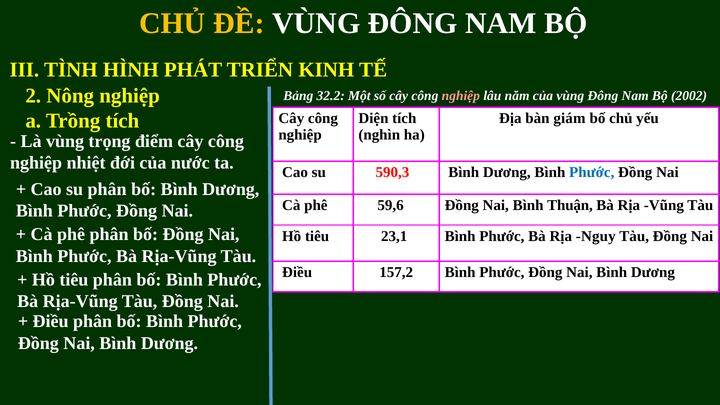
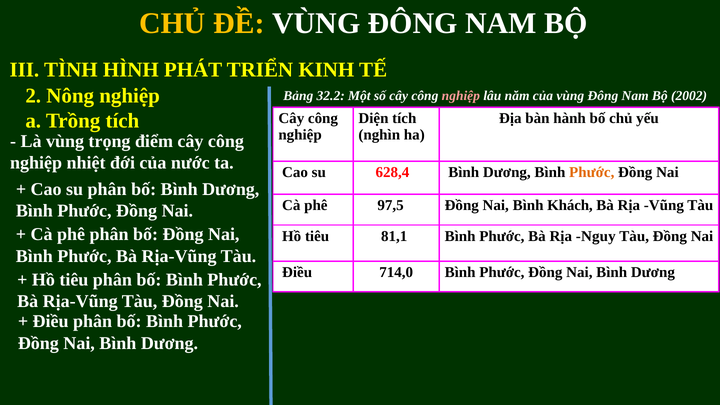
giám: giám -> hành (570, 118)
590,3: 590,3 -> 628,4 (392, 172)
Phước colour: blue -> orange (592, 172)
59,6: 59,6 -> 97,5 (391, 206)
Thuận: Thuận -> Khách (570, 206)
23,1: 23,1 -> 81,1 (394, 236)
157,2: 157,2 -> 714,0 (396, 272)
